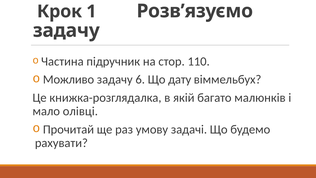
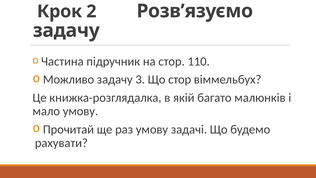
1: 1 -> 2 (91, 11)
6: 6 -> 3 (140, 79)
Що дату: дату -> стор (180, 79)
мало олівці: олівці -> умову (80, 111)
